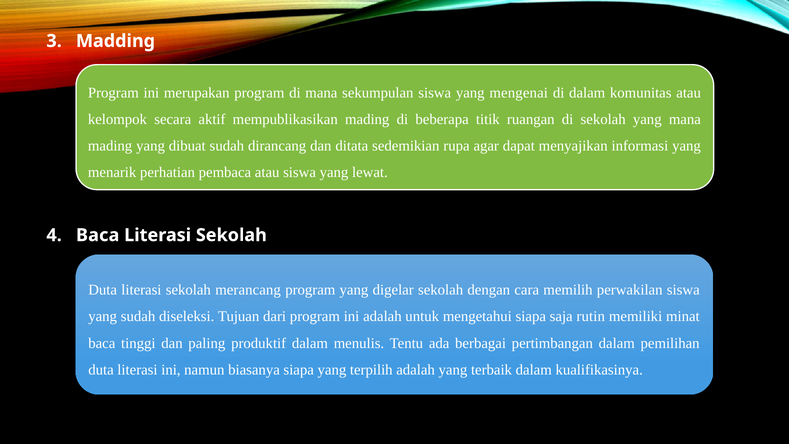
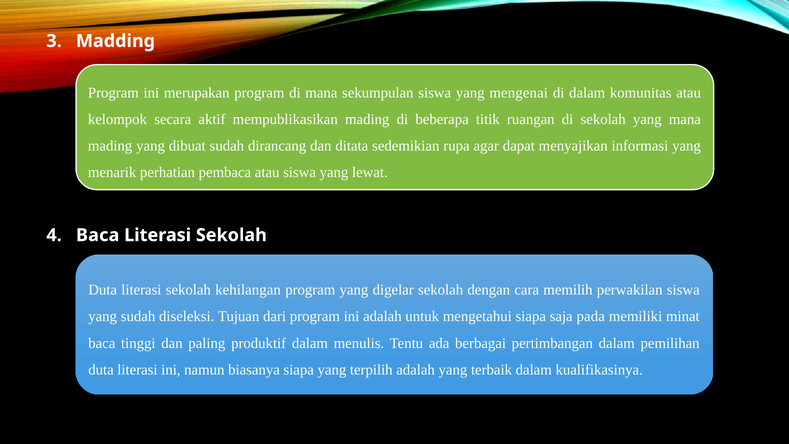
merancang: merancang -> kehilangan (248, 290)
rutin: rutin -> pada (591, 316)
